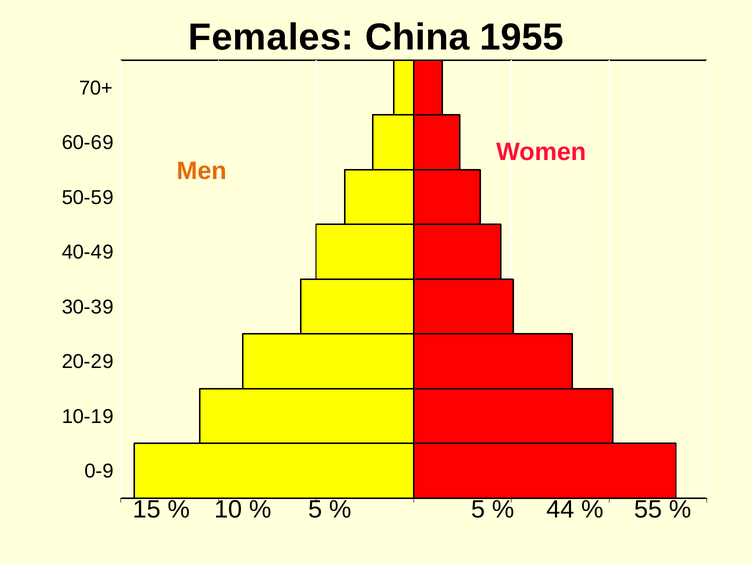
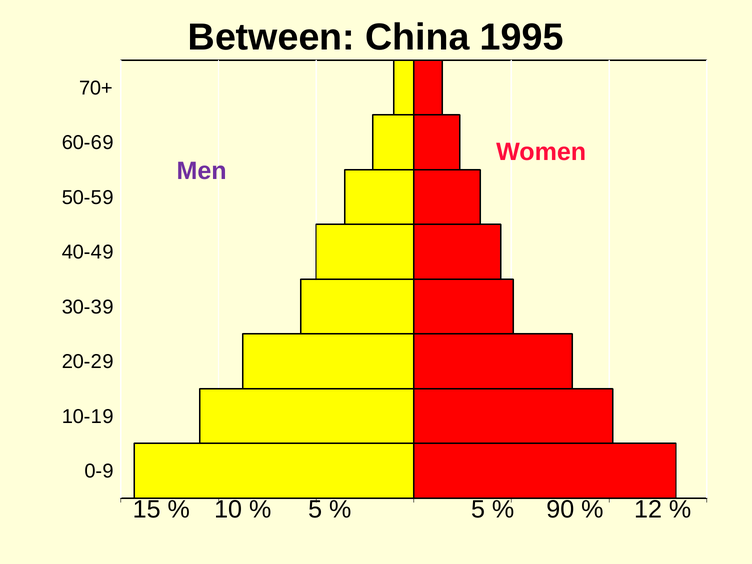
Females: Females -> Between (271, 37)
1955: 1955 -> 1995 (522, 37)
Men colour: orange -> purple (202, 171)
44: 44 -> 90 (560, 509)
55: 55 -> 12 (648, 509)
